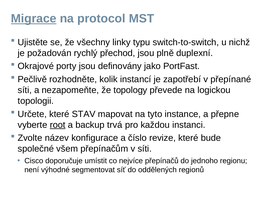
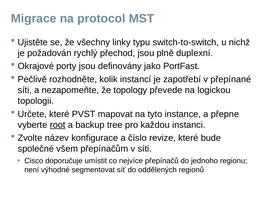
Migrace underline: present -> none (34, 19)
STAV: STAV -> PVST (84, 114)
trvá: trvá -> tree (115, 125)
